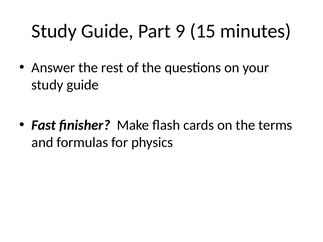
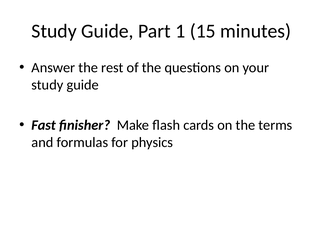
9: 9 -> 1 (180, 31)
